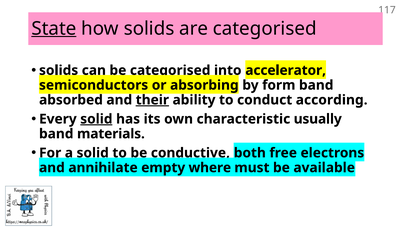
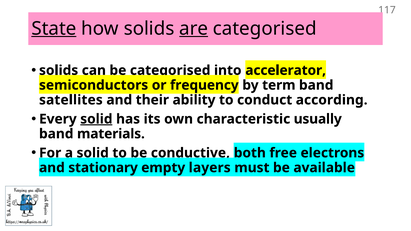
are underline: none -> present (194, 29)
absorbing: absorbing -> frequency (204, 85)
form: form -> term (279, 85)
absorbed: absorbed -> satellites (71, 100)
their underline: present -> none (152, 100)
annihilate: annihilate -> stationary (103, 168)
where: where -> layers (210, 168)
